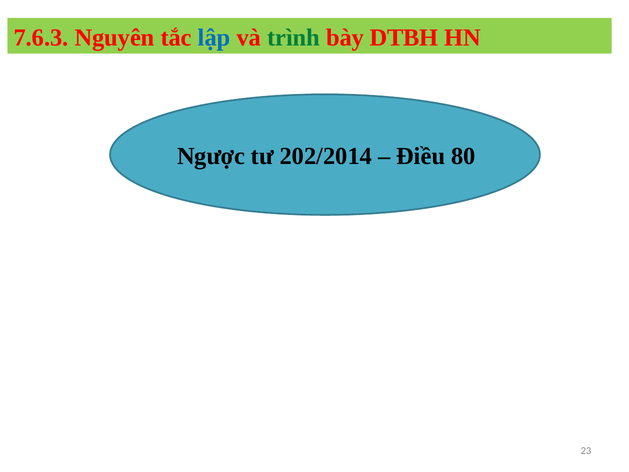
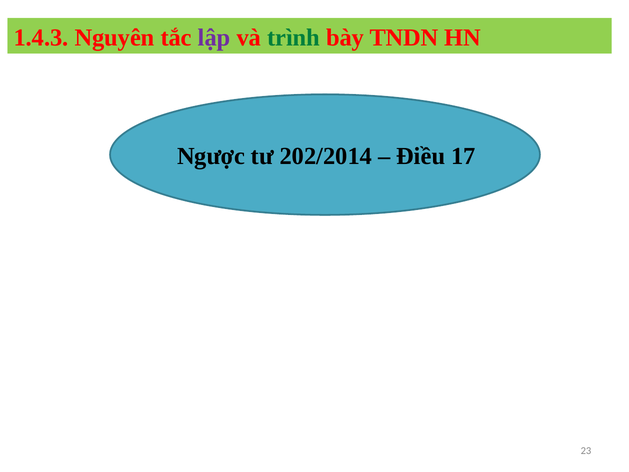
7.6.3: 7.6.3 -> 1.4.3 (41, 37)
lập colour: blue -> purple (214, 37)
DTBH: DTBH -> TNDN (404, 37)
80: 80 -> 17 (463, 156)
